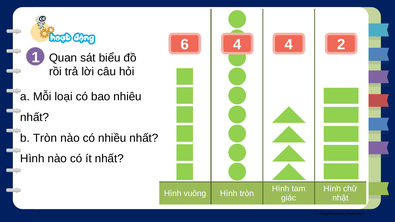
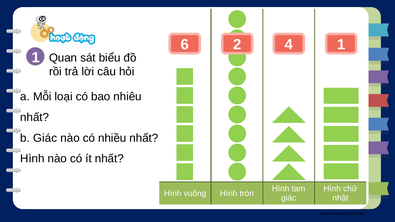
6 4: 4 -> 2 (237, 45)
4 2: 2 -> 1 (341, 45)
b Tròn: Tròn -> Giác (45, 138)
